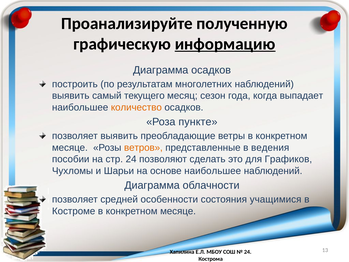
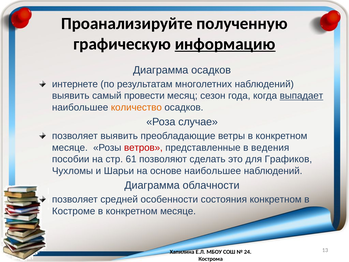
построить: построить -> интернете (75, 84)
текущего: текущего -> провести (144, 96)
выпадает underline: none -> present (301, 96)
пункте: пункте -> случае (198, 122)
ветров colour: orange -> red (143, 147)
стр 24: 24 -> 61 (131, 159)
состояния учащимися: учащимися -> конкретном (276, 199)
